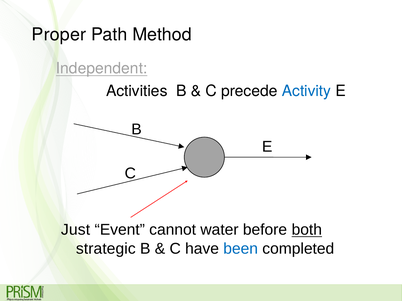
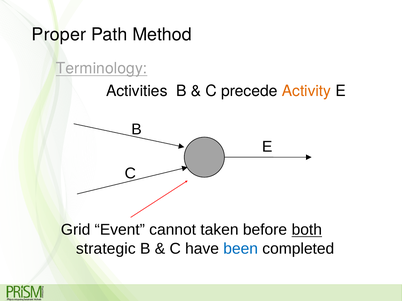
Independent: Independent -> Terminology (102, 69)
Activity colour: blue -> orange (306, 91)
Just: Just -> Grid (76, 230)
water: water -> taken (219, 230)
